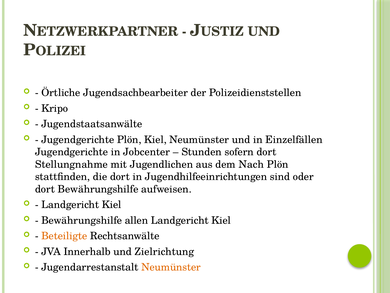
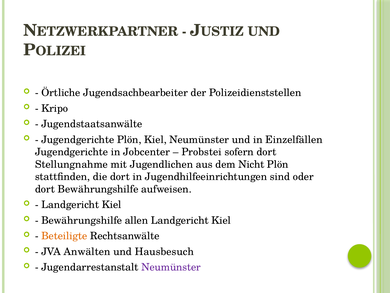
Stunden: Stunden -> Probstei (202, 152)
Nach: Nach -> Nicht (251, 164)
Innerhalb: Innerhalb -> Anwälten (87, 251)
Zielrichtung: Zielrichtung -> Hausbesuch (164, 251)
Neumünster colour: orange -> purple (171, 267)
